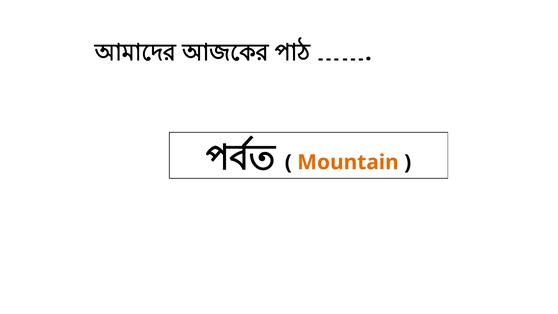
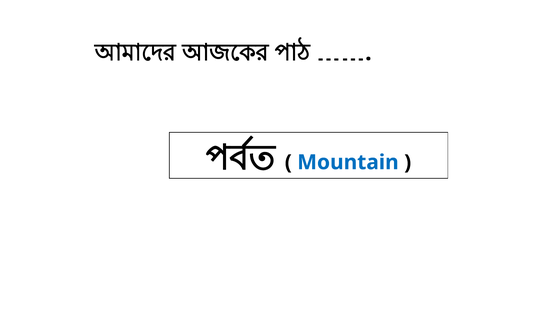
Mountain colour: orange -> blue (348, 162)
